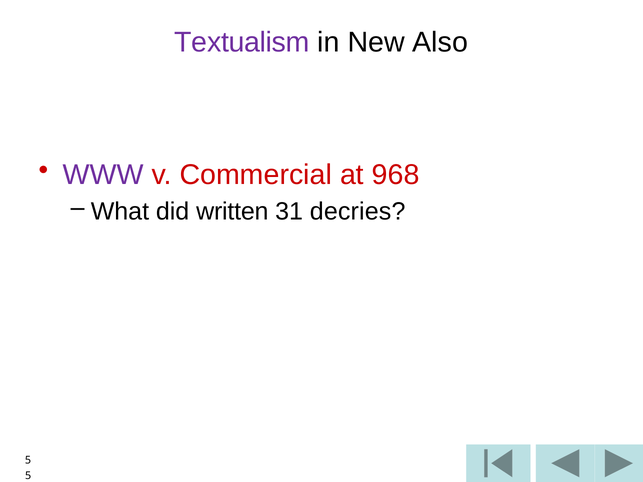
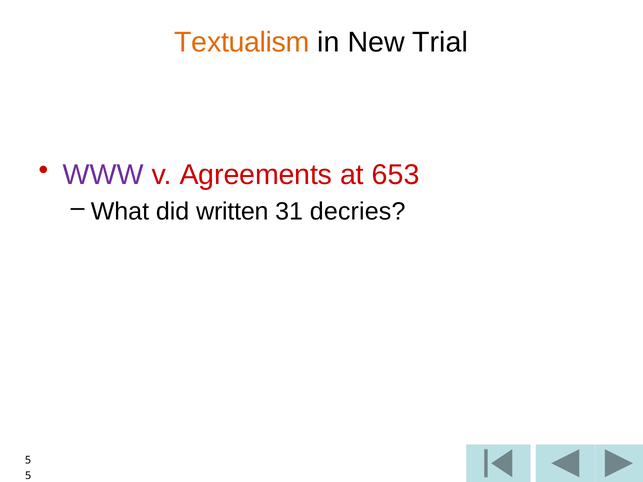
Textualism colour: purple -> orange (242, 42)
Also: Also -> Trial (440, 42)
Commercial: Commercial -> Agreements (256, 175)
968: 968 -> 653 (396, 175)
